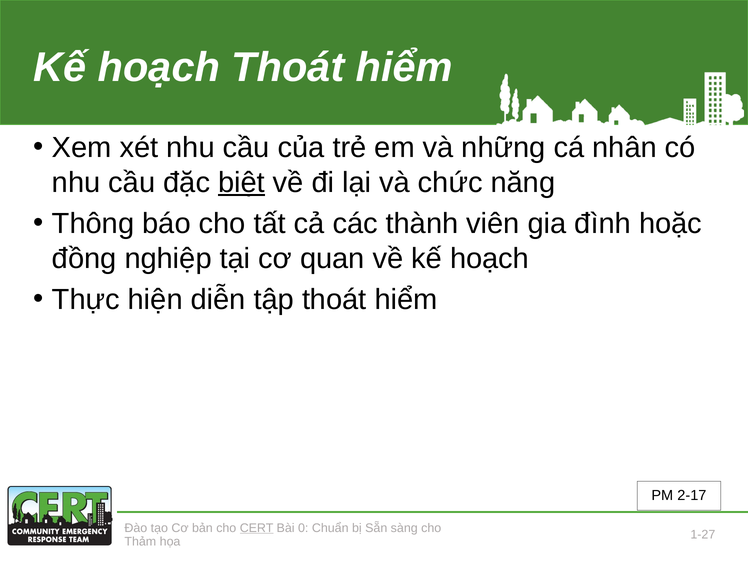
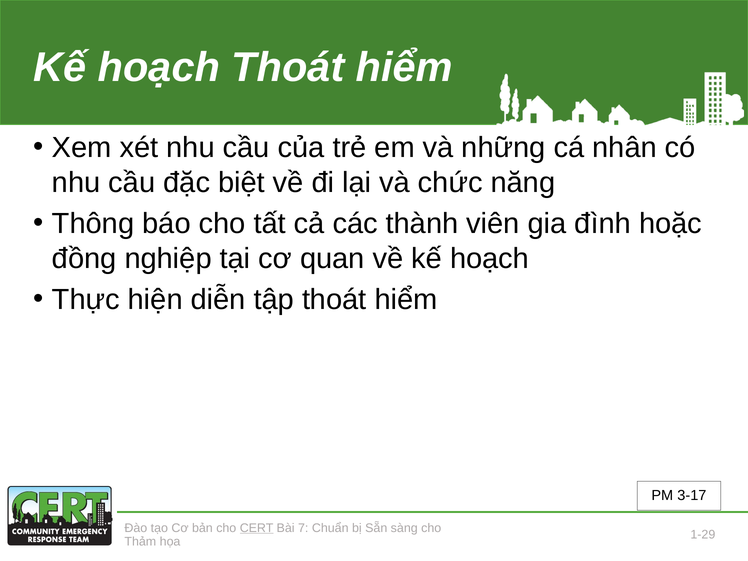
biệt underline: present -> none (241, 183)
2-17: 2-17 -> 3-17 (692, 496)
0: 0 -> 7 (303, 528)
1-27: 1-27 -> 1-29 (703, 535)
